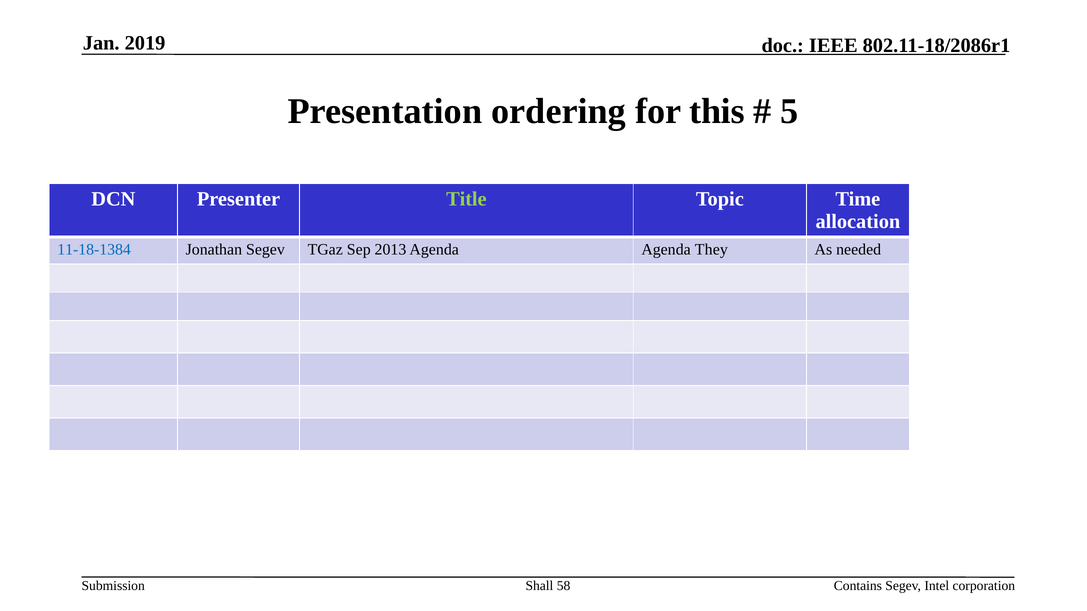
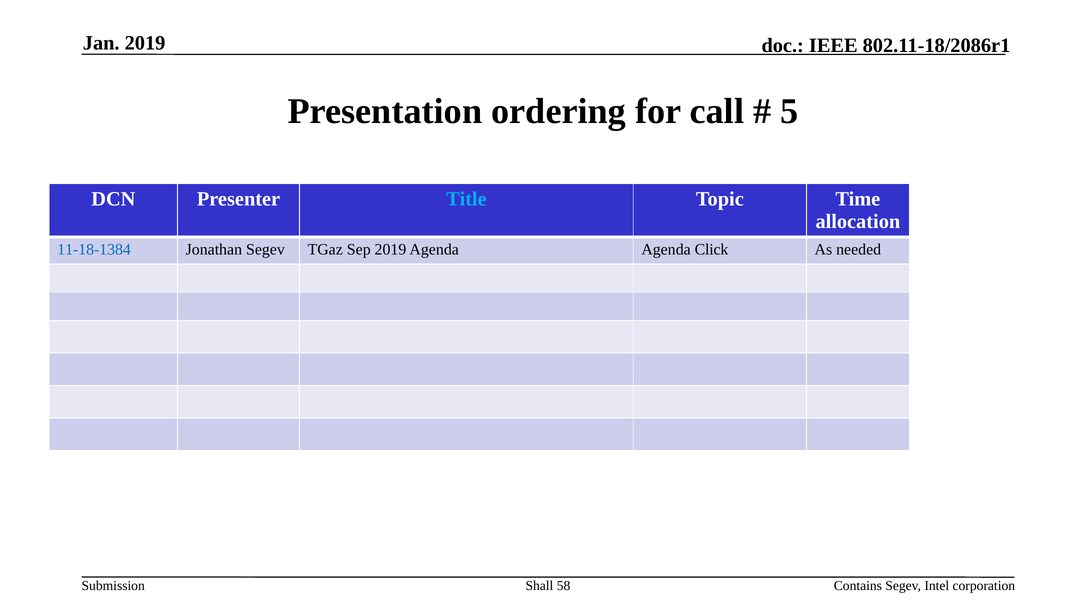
this: this -> call (717, 111)
Title colour: light green -> light blue (466, 199)
Sep 2013: 2013 -> 2019 (390, 250)
They: They -> Click (712, 250)
